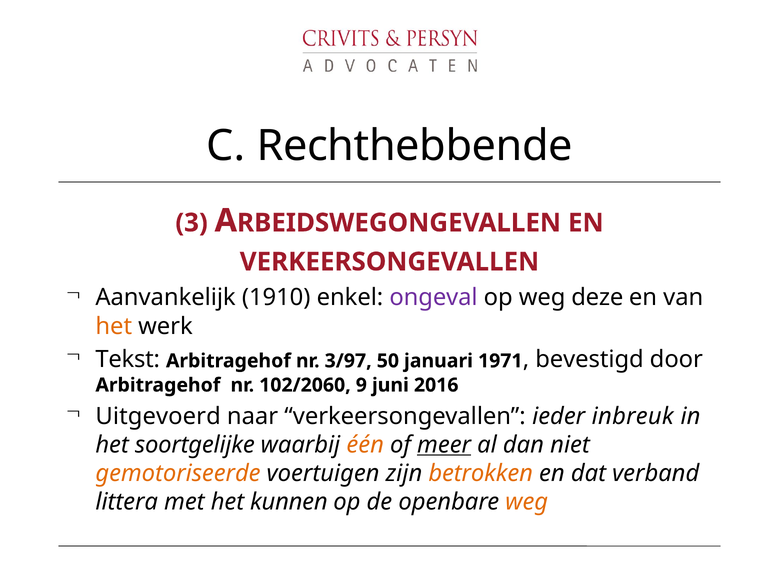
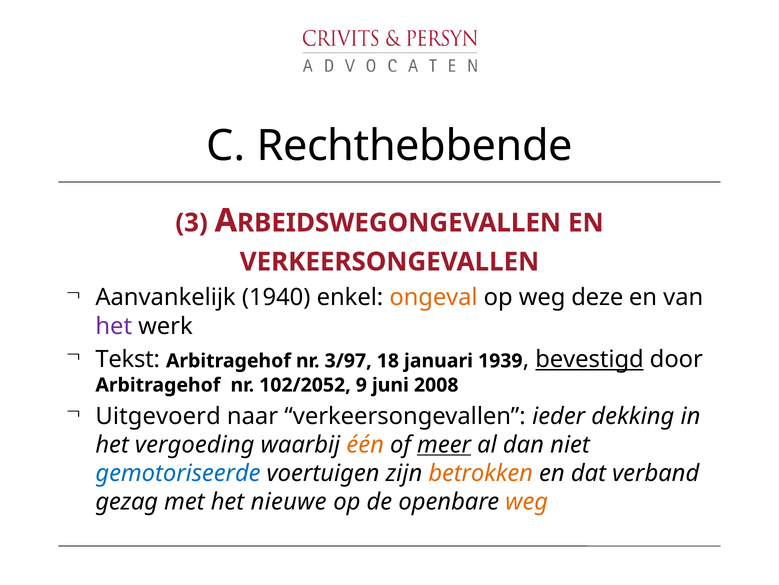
1910: 1910 -> 1940 (276, 297)
ongeval colour: purple -> orange (434, 297)
het colour: orange -> purple (114, 326)
50: 50 -> 18 (388, 360)
1971: 1971 -> 1939 (500, 360)
bevestigd underline: none -> present (590, 359)
102/2060: 102/2060 -> 102/2052 (305, 385)
2016: 2016 -> 2008 (436, 385)
inbreuk: inbreuk -> dekking (633, 416)
soortgelijke: soortgelijke -> vergoeding (195, 444)
gemotoriseerde colour: orange -> blue (178, 473)
littera: littera -> gezag (127, 501)
kunnen: kunnen -> nieuwe (289, 501)
